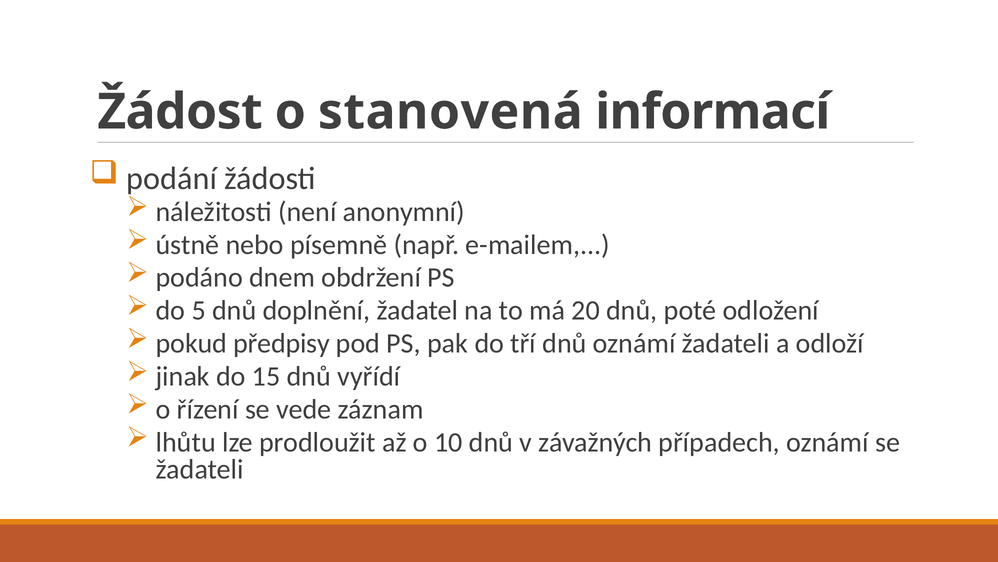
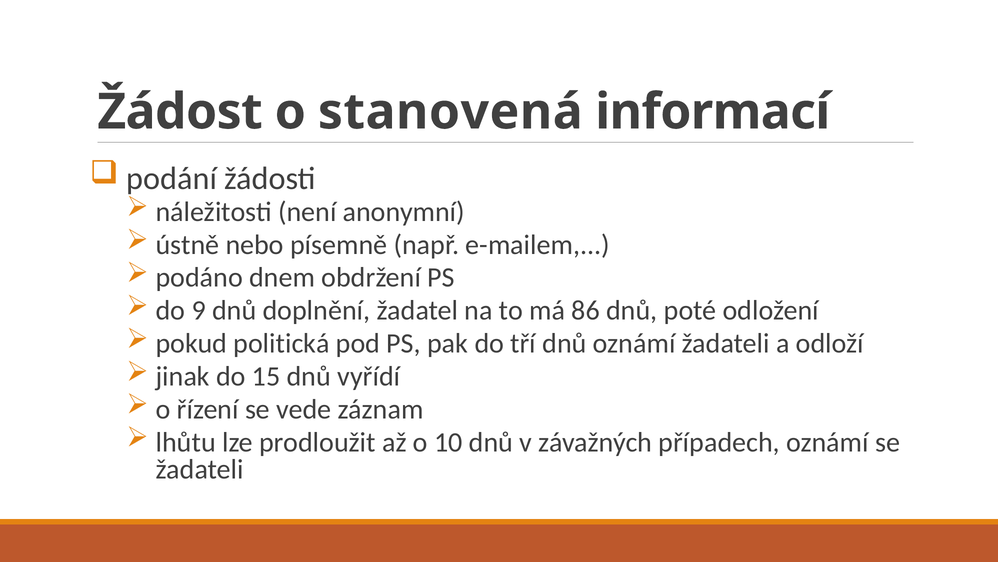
5: 5 -> 9 (199, 310)
20: 20 -> 86 (586, 310)
předpisy: předpisy -> politická (281, 343)
